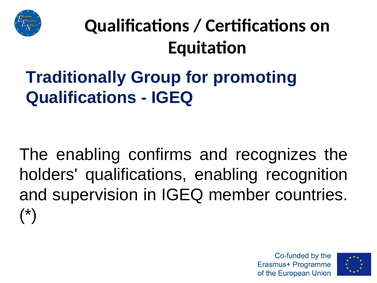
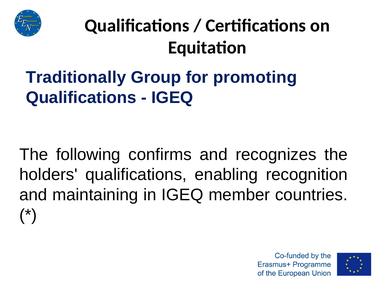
The enabling: enabling -> following (88, 154)
supervision: supervision -> maintaining (95, 195)
